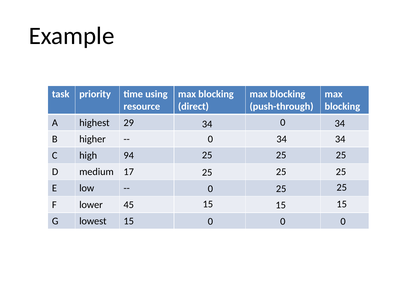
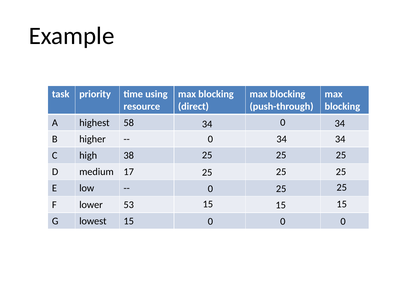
29: 29 -> 58 (129, 123)
94: 94 -> 38 (129, 155)
45: 45 -> 53 (129, 204)
